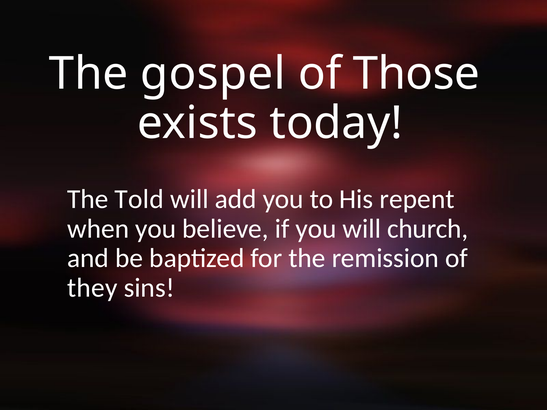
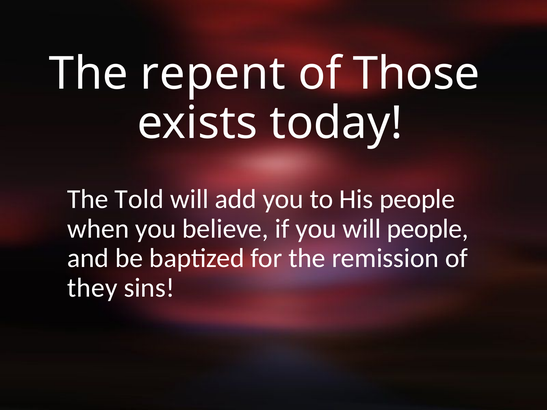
gospel: gospel -> repent (213, 74)
His repent: repent -> people (417, 199)
will church: church -> people (428, 229)
